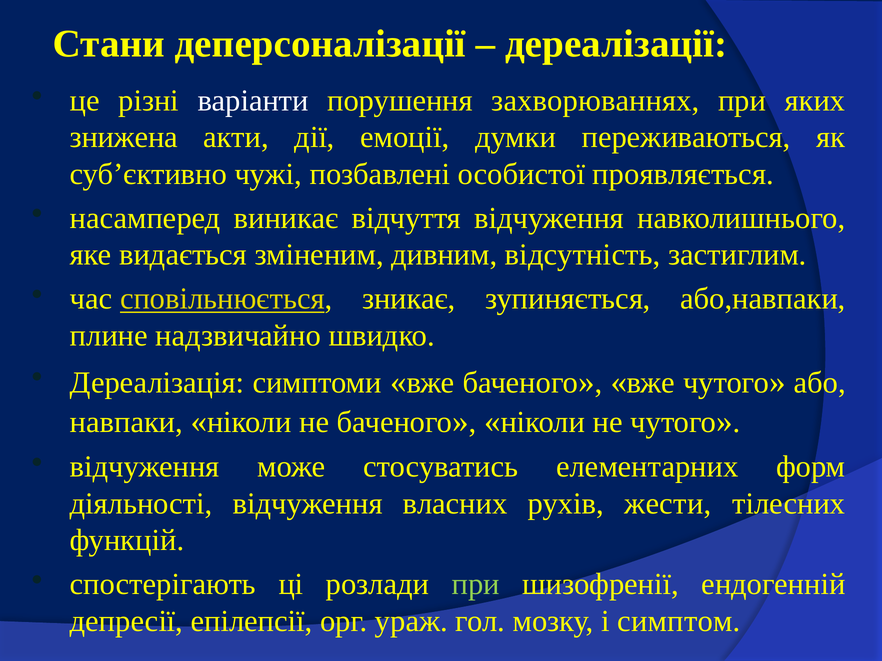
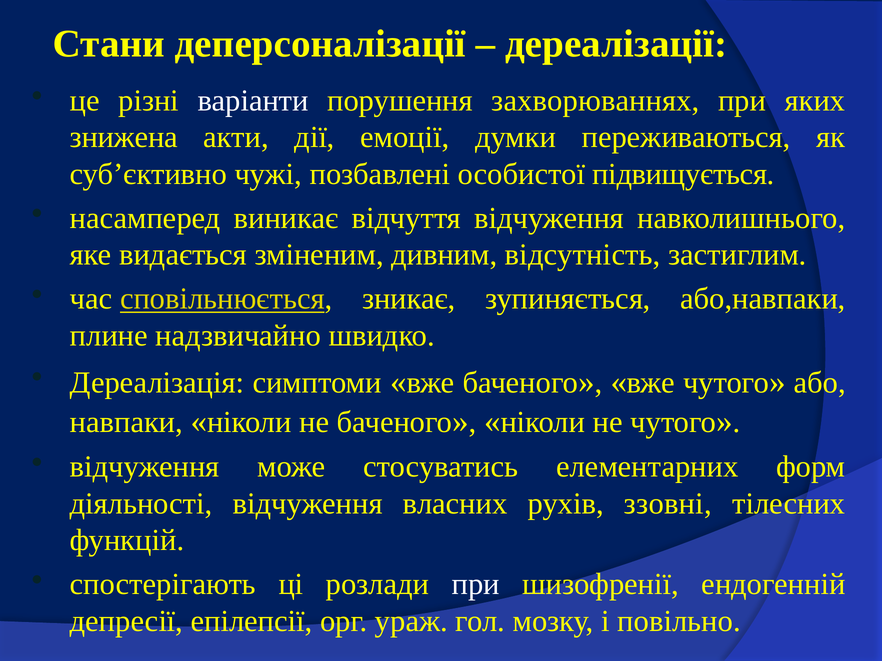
проявляється: проявляється -> підвищується (683, 174)
жести: жести -> ззовні (668, 504)
при colour: light green -> white (476, 585)
симптом: симптом -> повільно (679, 622)
